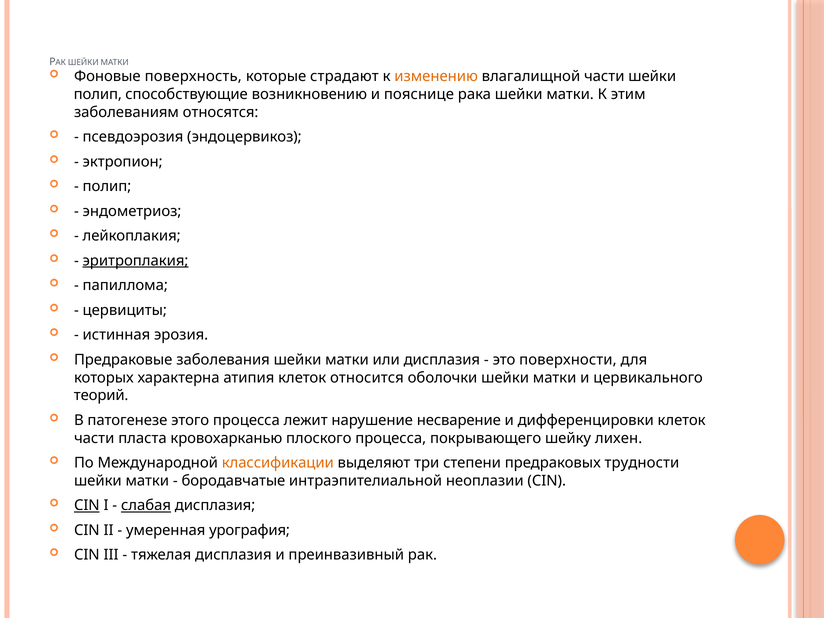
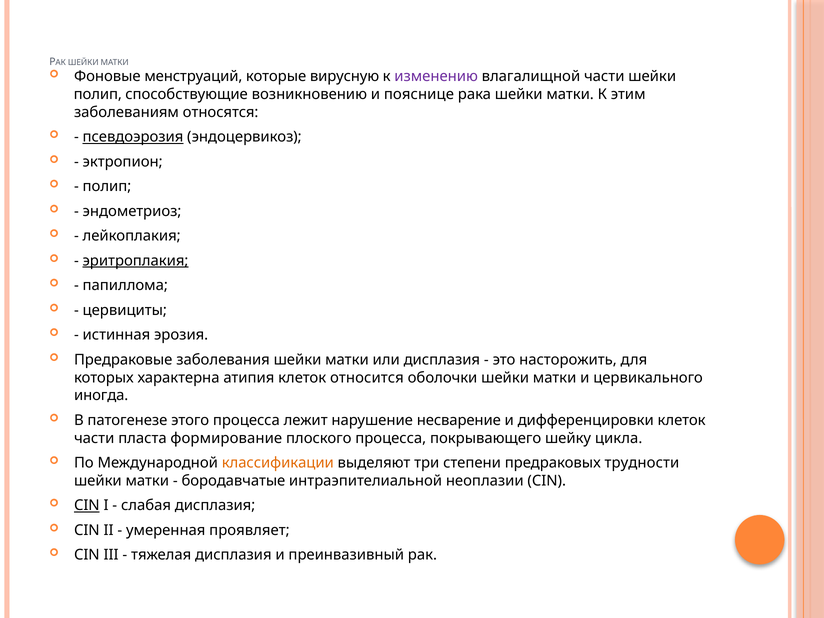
поверхность: поверхность -> менструаций (193, 76)
страдают: страдают -> вирусную (345, 76)
изменению colour: orange -> purple (436, 76)
псевдоэрозия underline: none -> present (133, 137)
поверхности: поверхности -> насторожить (568, 360)
теорий: теорий -> иногда (101, 395)
кровохарканью: кровохарканью -> формирование (226, 438)
лихен: лихен -> цикла (619, 438)
слабая underline: present -> none (146, 505)
урография: урография -> проявляет (249, 530)
